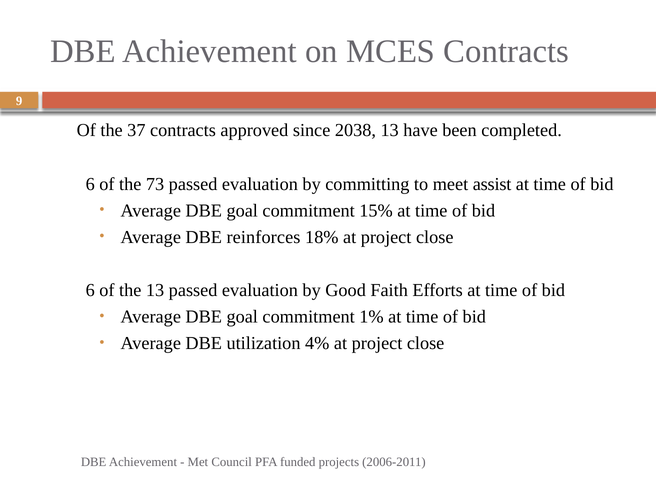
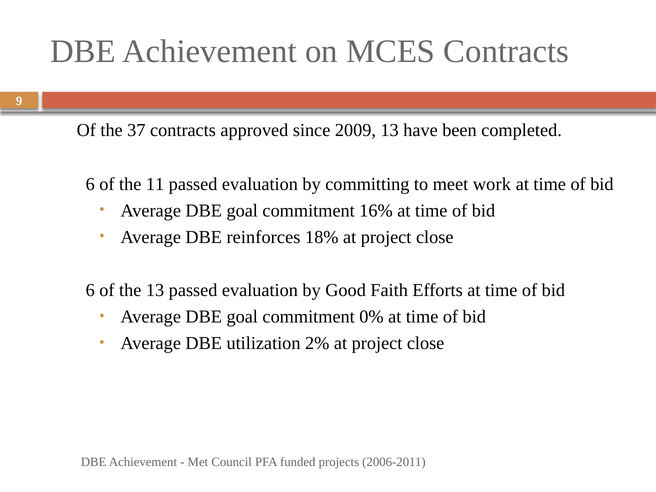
2038: 2038 -> 2009 (355, 130)
73: 73 -> 11 (155, 184)
assist: assist -> work (492, 184)
15%: 15% -> 16% (376, 211)
1%: 1% -> 0% (371, 317)
4%: 4% -> 2% (317, 343)
